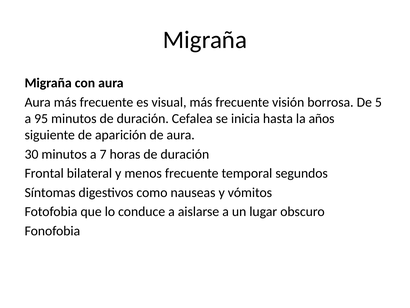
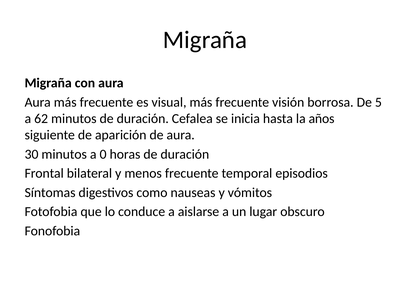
95: 95 -> 62 (41, 118)
7: 7 -> 0 (103, 154)
segundos: segundos -> episodios (302, 173)
